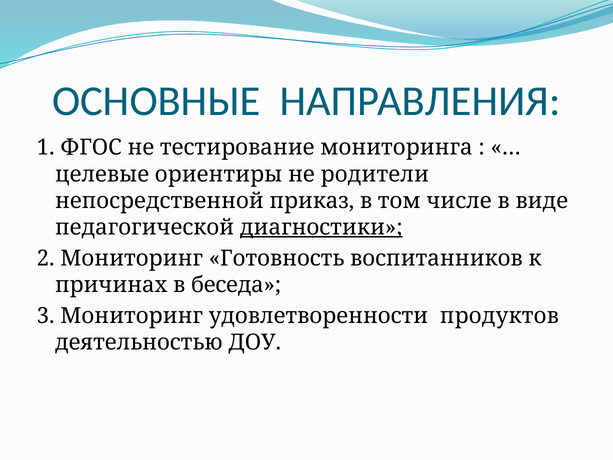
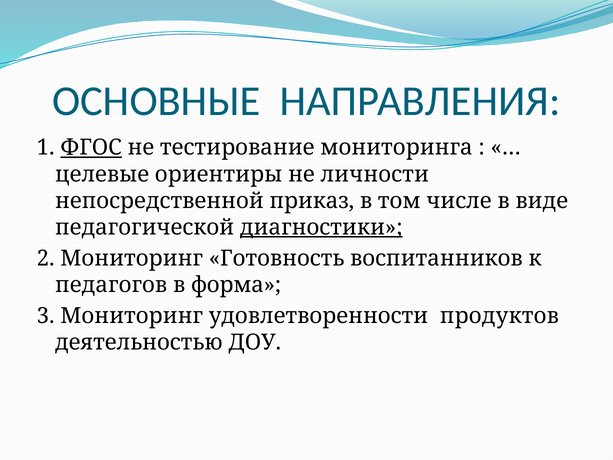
ФГОС underline: none -> present (91, 148)
родители: родители -> личности (375, 174)
причинах: причинах -> педагогов (111, 285)
беседа: беседа -> форма (236, 285)
